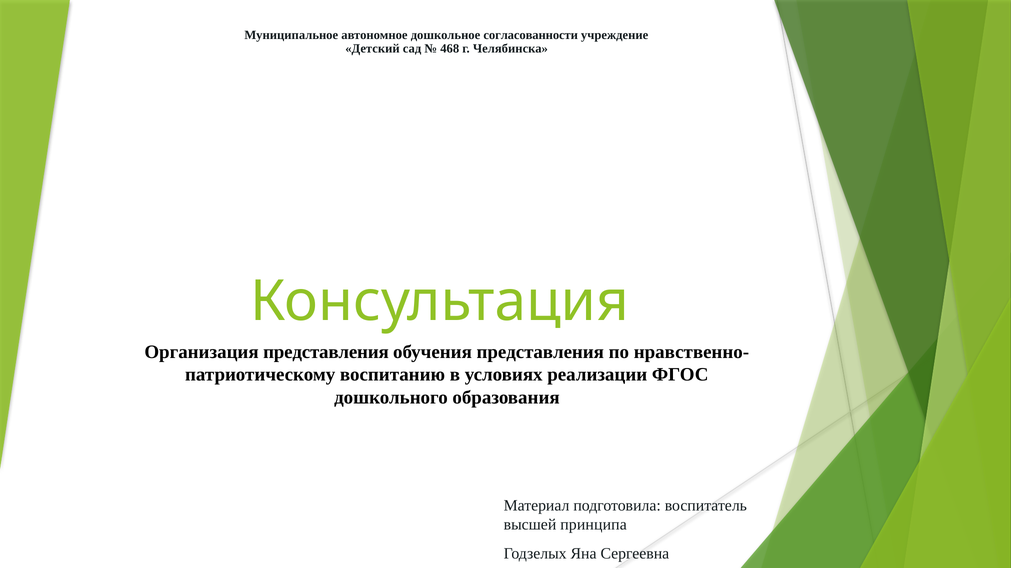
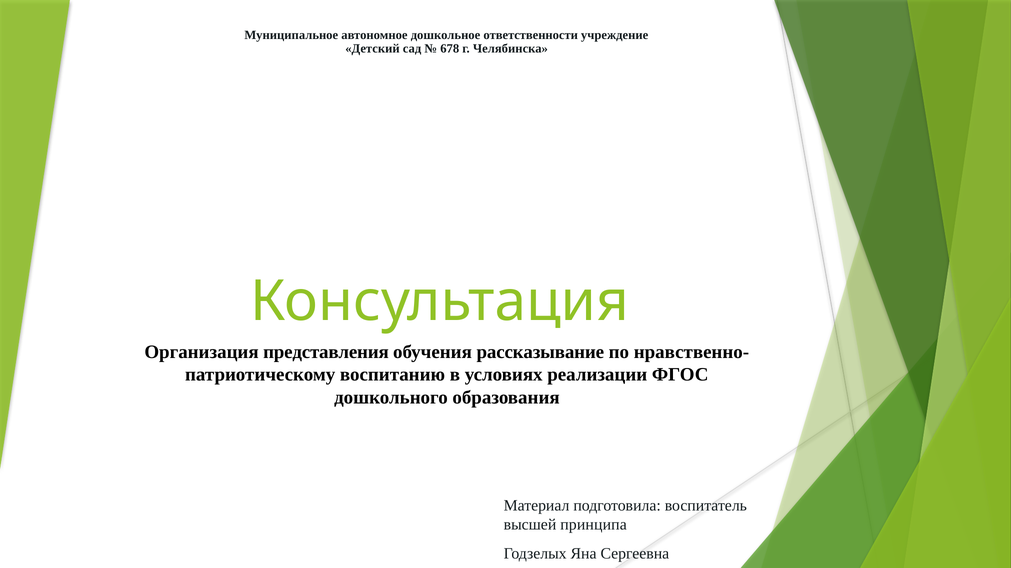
согласованности: согласованности -> ответственности (531, 35)
468: 468 -> 678 (450, 49)
обучения представления: представления -> рассказывание (540, 352)
